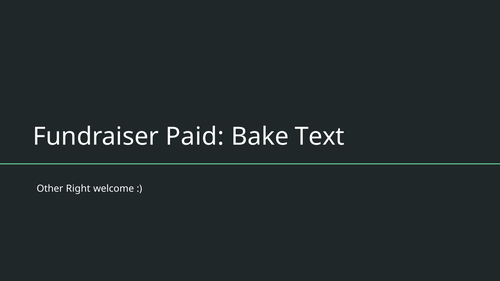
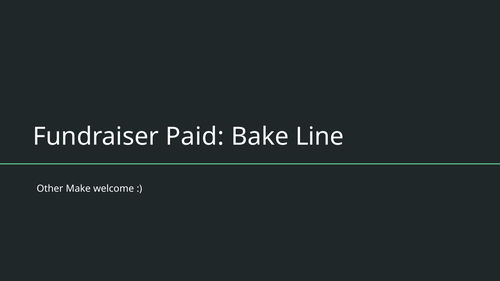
Text: Text -> Line (320, 137)
Right: Right -> Make (78, 189)
